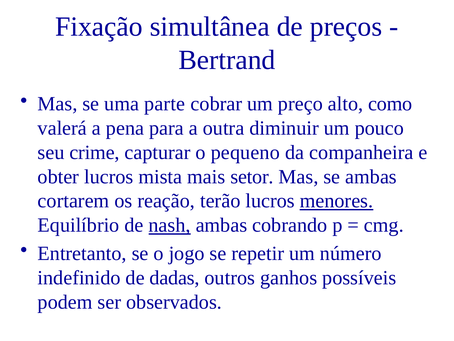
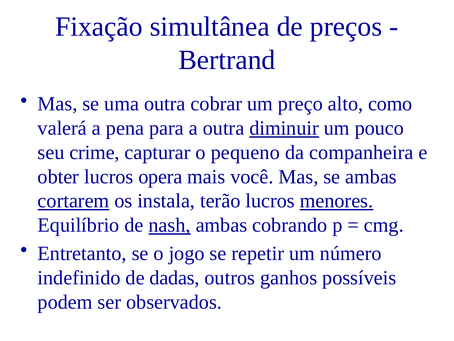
uma parte: parte -> outra (165, 104)
diminuir underline: none -> present (284, 128)
mista: mista -> opera (160, 176)
setor: setor -> você (252, 176)
cortarem underline: none -> present (73, 201)
reação: reação -> instala (166, 201)
